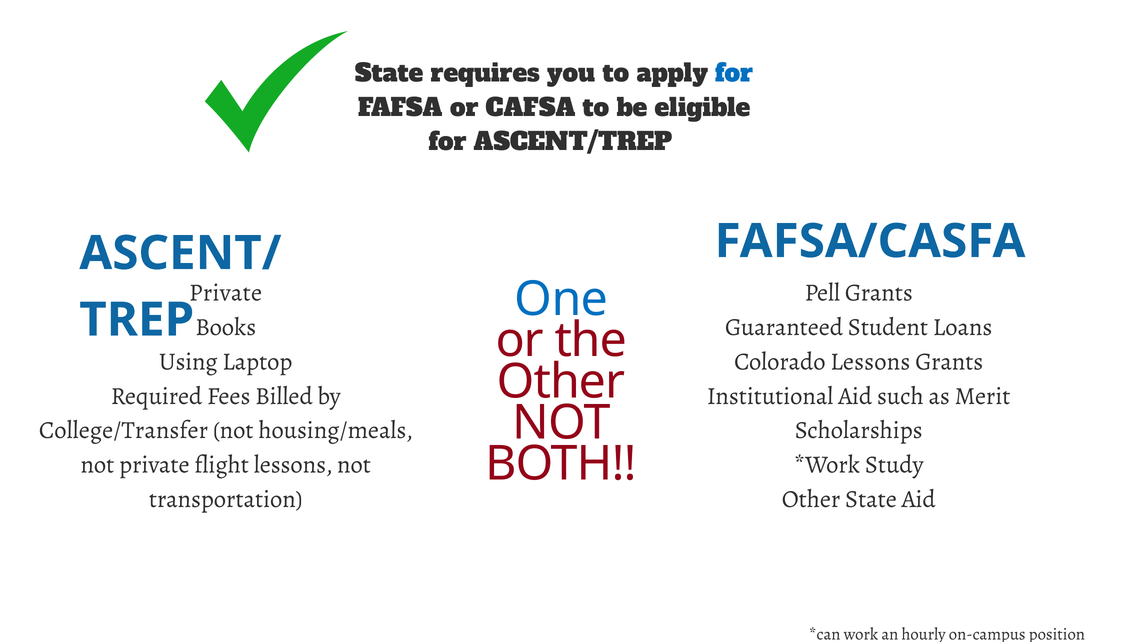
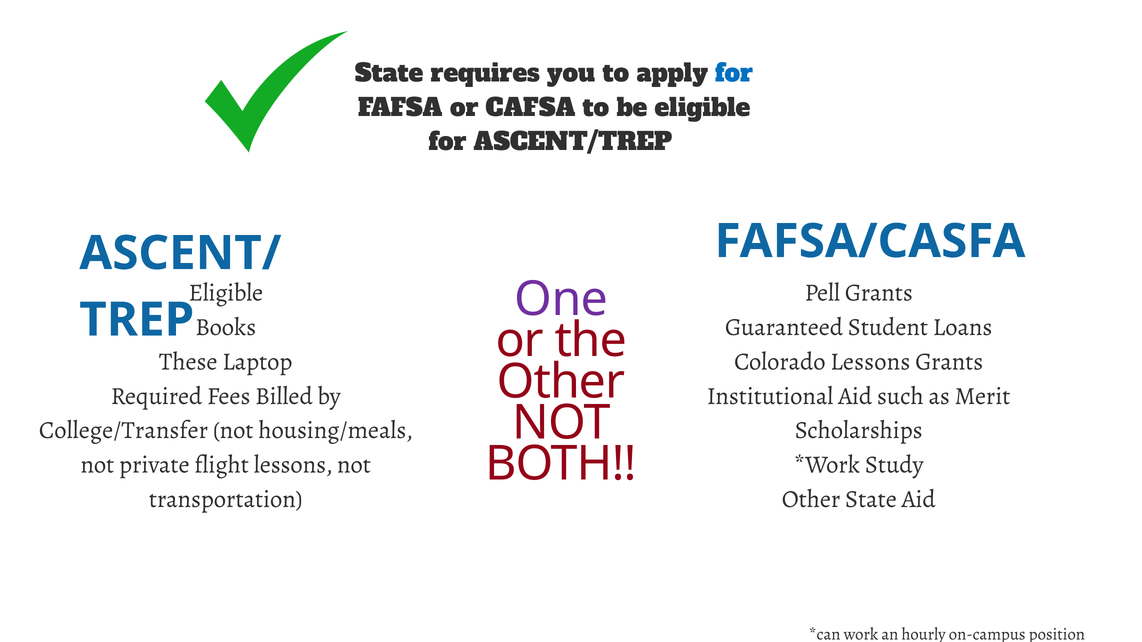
Private: Private -> Eligible (226, 293)
One colour: blue -> purple (561, 300)
Using: Using -> These (188, 362)
